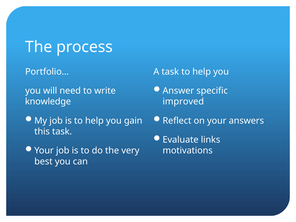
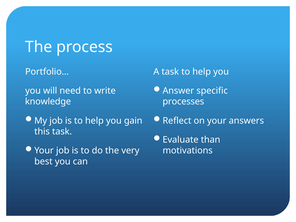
improved: improved -> processes (183, 102)
links: links -> than (211, 140)
